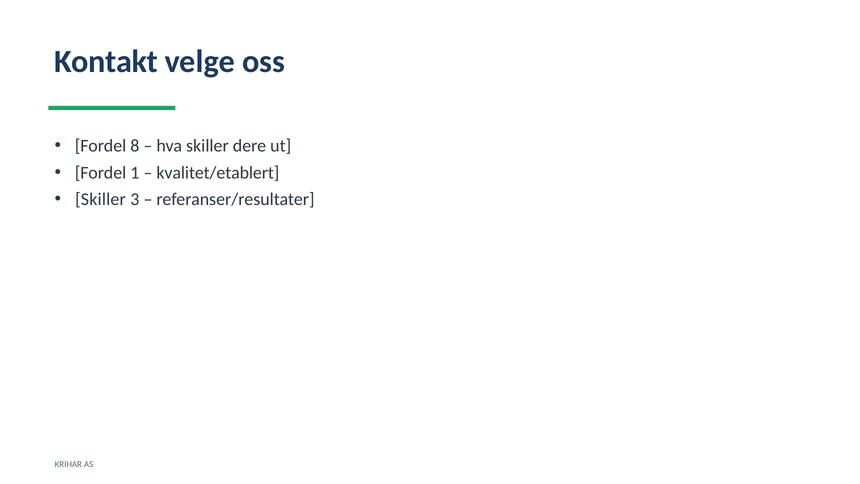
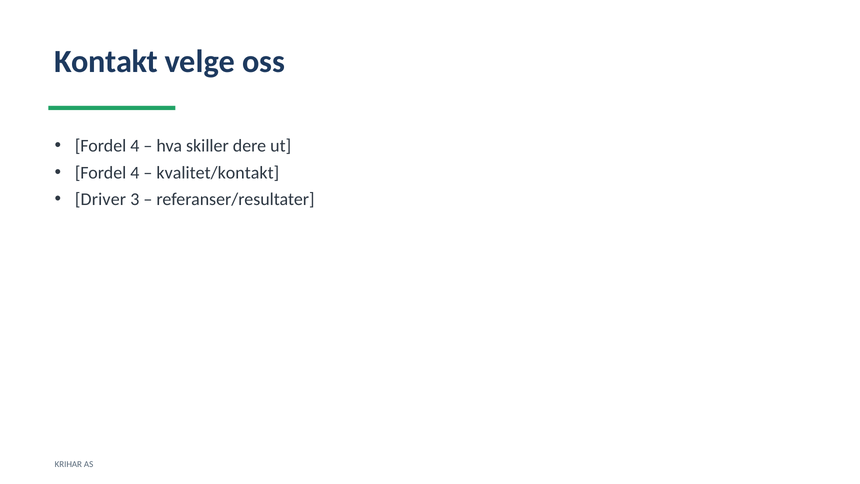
8: 8 -> 4 (135, 146)
1: 1 -> 4 (135, 173)
kvalitet/etablert: kvalitet/etablert -> kvalitet/kontakt (218, 173)
Skiller: Skiller -> Driver (100, 199)
